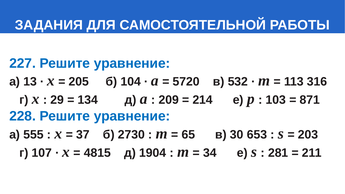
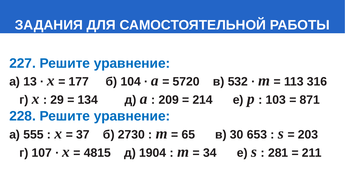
205: 205 -> 177 (79, 82)
